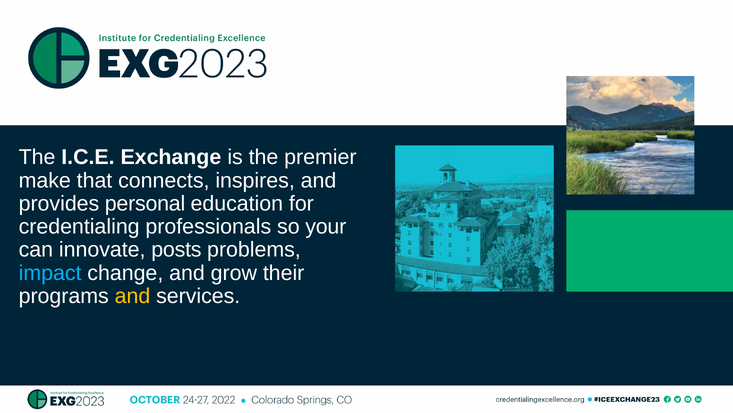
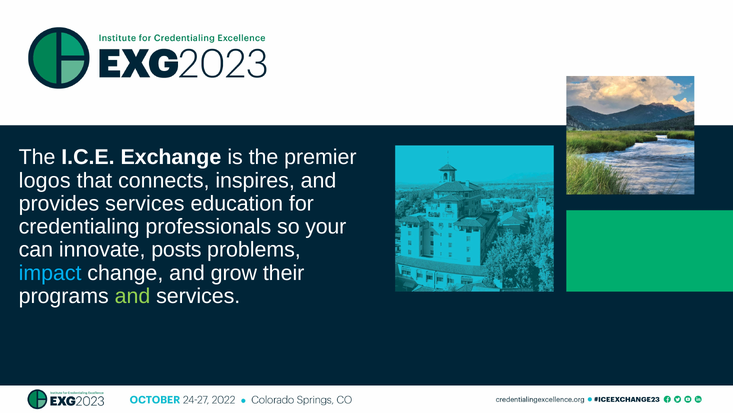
make: make -> logos (45, 180)
provides personal: personal -> services (145, 203)
and colour: yellow -> light green (132, 296)
